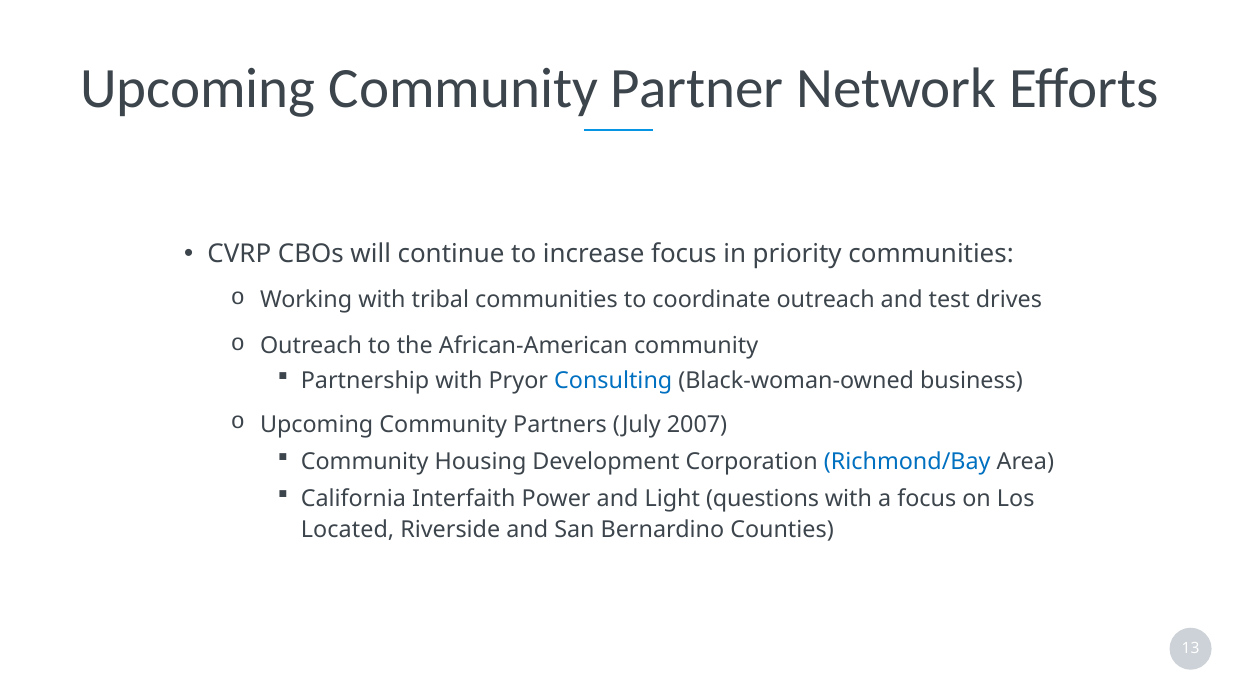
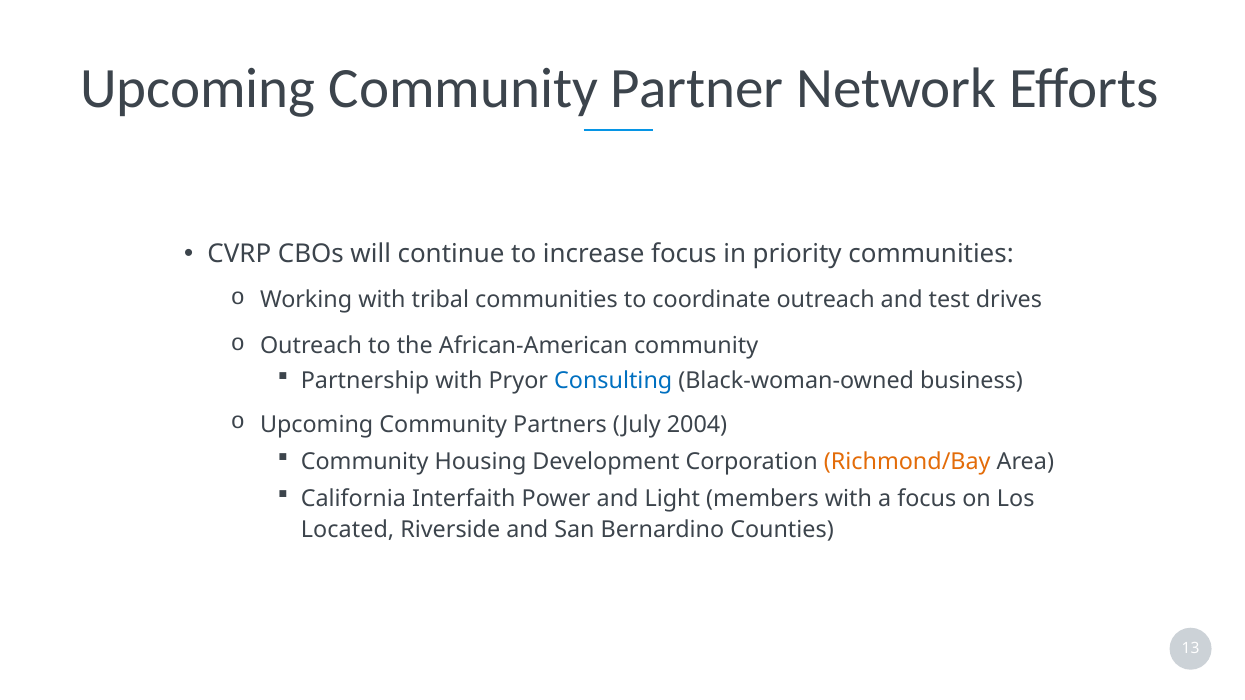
2007: 2007 -> 2004 (697, 425)
Richmond/Bay colour: blue -> orange (907, 462)
questions: questions -> members (762, 499)
